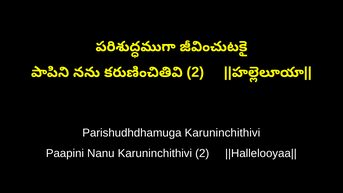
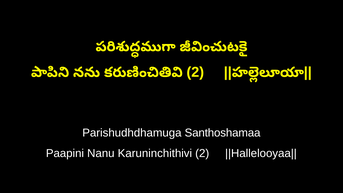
Parishudhdhamuga Karuninchithivi: Karuninchithivi -> Santhoshamaa (223, 133)
